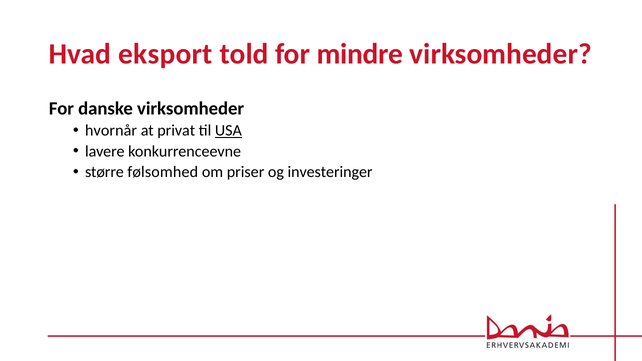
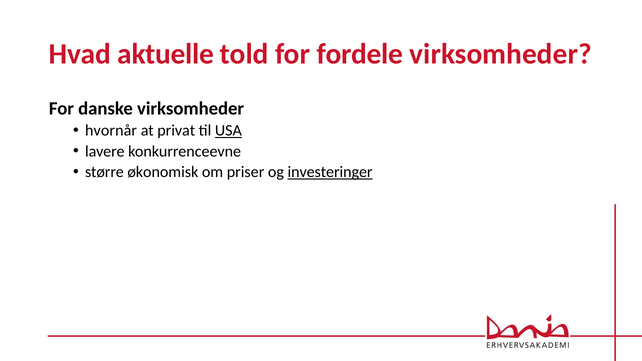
eksport: eksport -> aktuelle (166, 54)
mindre: mindre -> fordele (360, 54)
følsomhed: følsomhed -> økonomisk (163, 172)
investeringer underline: none -> present (330, 172)
